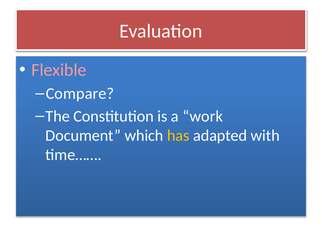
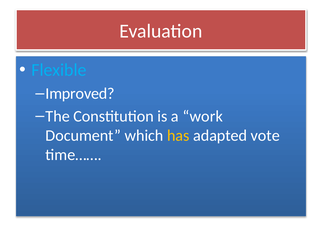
Flexible colour: pink -> light blue (59, 70)
Compare: Compare -> Improved (80, 93)
with: with -> vote (265, 135)
